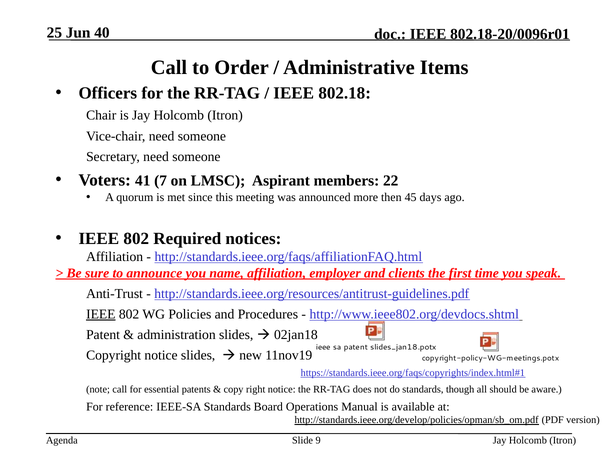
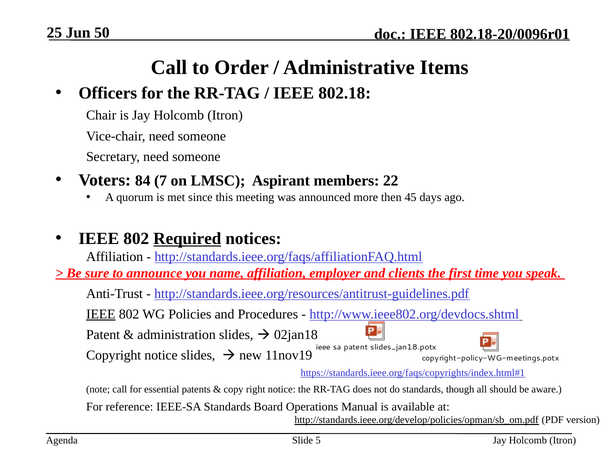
40: 40 -> 50 (102, 33)
41: 41 -> 84 (143, 181)
Required underline: none -> present (187, 239)
9: 9 -> 5 (318, 441)
